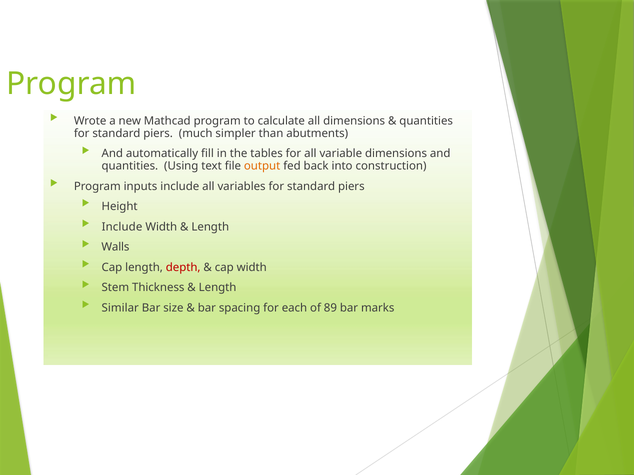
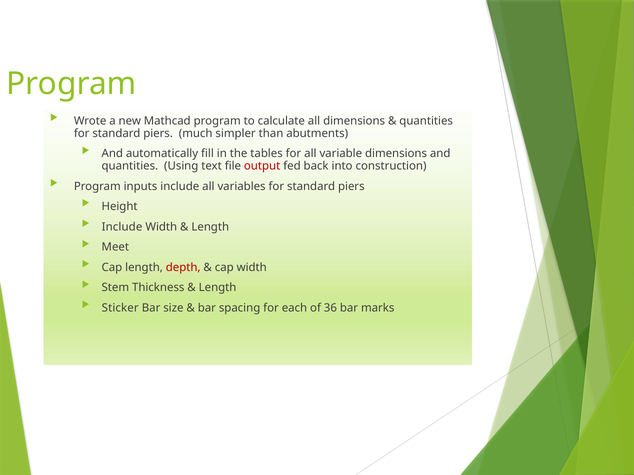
output colour: orange -> red (262, 166)
Walls: Walls -> Meet (115, 247)
Similar: Similar -> Sticker (120, 308)
89: 89 -> 36 (330, 308)
